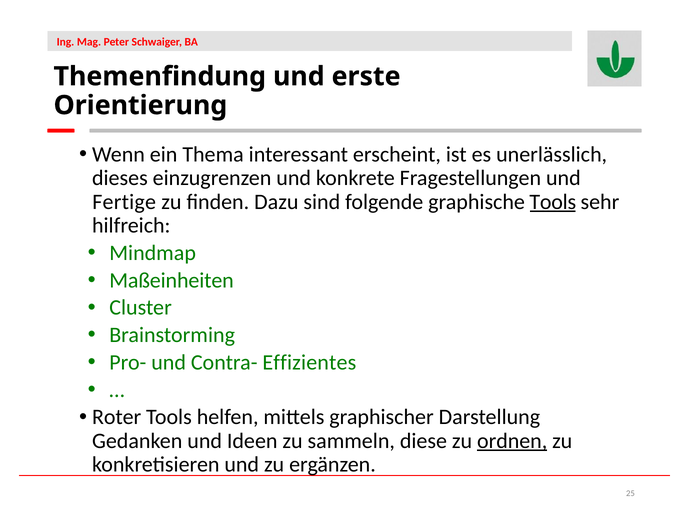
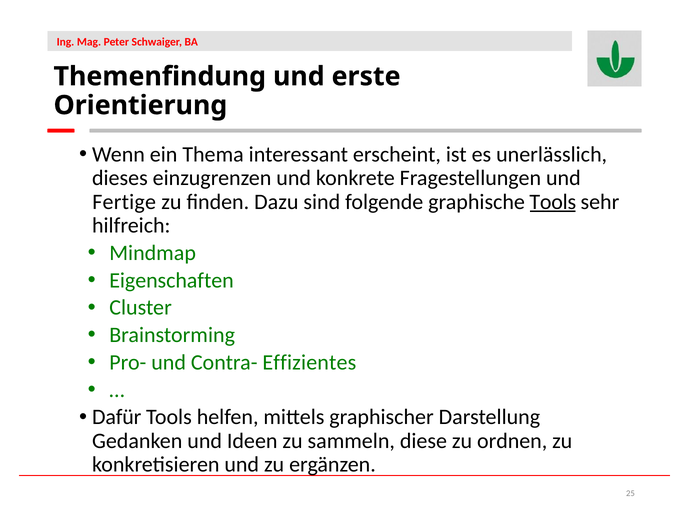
Maßeinheiten: Maßeinheiten -> Eigenschaften (172, 280)
Roter: Roter -> Dafür (117, 417)
ordnen underline: present -> none (512, 441)
